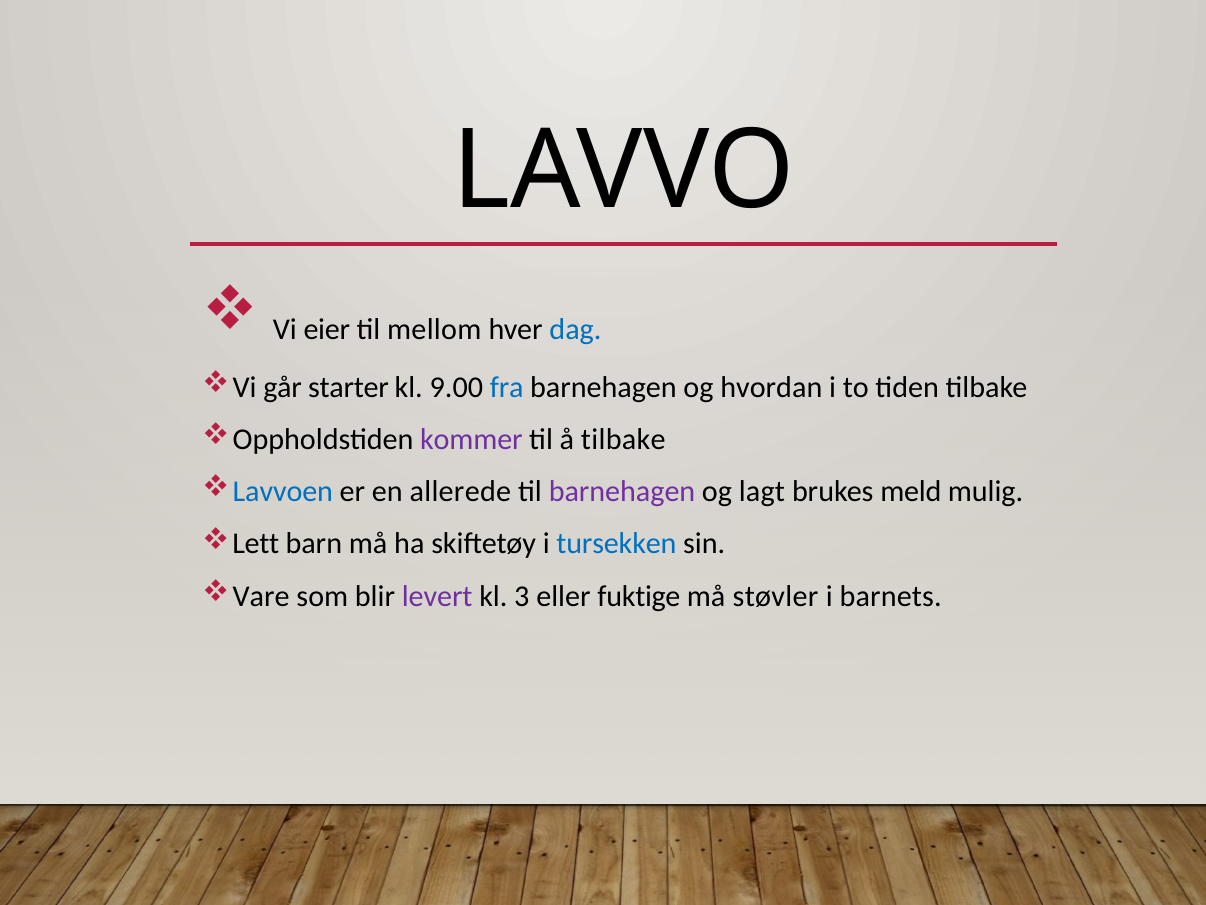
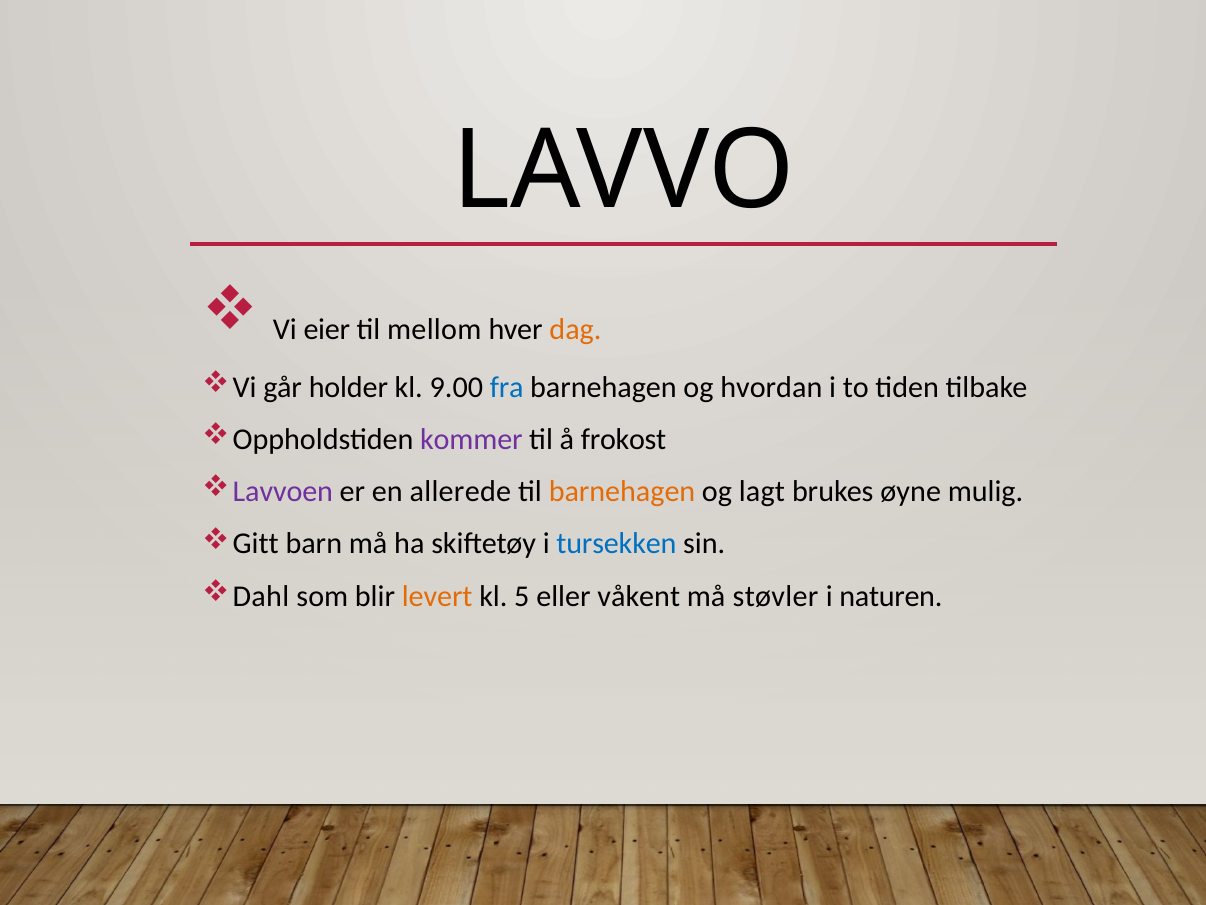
dag colour: blue -> orange (575, 329)
starter: starter -> holder (348, 387)
å tilbake: tilbake -> frokost (624, 440)
Lavvoen colour: blue -> purple (283, 492)
barnehagen colour: purple -> orange (622, 492)
meld: meld -> øyne (911, 492)
Lett: Lett -> Gitt (256, 544)
Vare: Vare -> Dahl (261, 596)
levert colour: purple -> orange (437, 596)
3: 3 -> 5 (522, 596)
fuktige: fuktige -> våkent (639, 596)
barnets: barnets -> naturen (891, 596)
